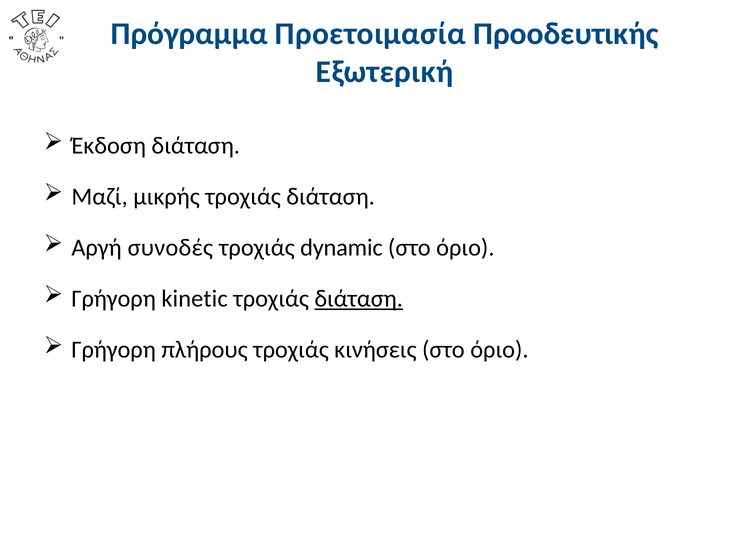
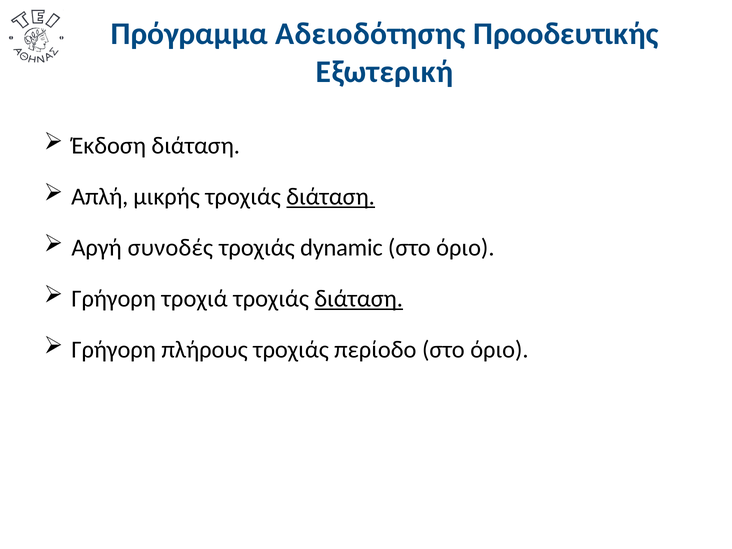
Προετοιμασία: Προετοιμασία -> Αδειοδότησης (370, 34)
Μαζί: Μαζί -> Απλή (100, 197)
διάταση underline: none -> present (331, 197)
kinetic: kinetic -> τροχιά (195, 299)
κινήσεις: κινήσεις -> περίοδο (375, 350)
